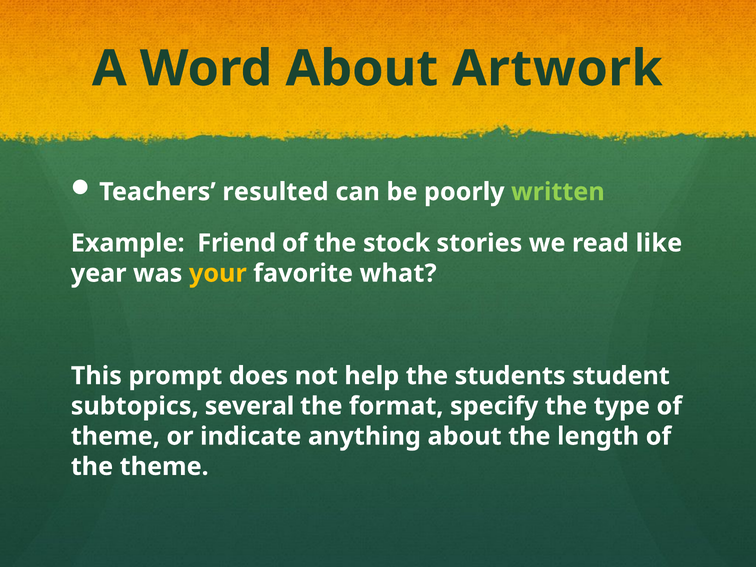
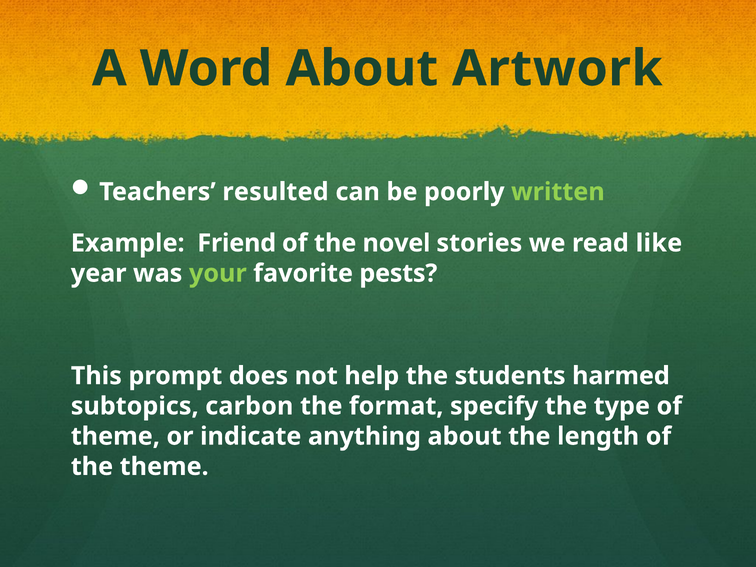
stock: stock -> novel (397, 243)
your colour: yellow -> light green (218, 273)
what: what -> pests (398, 273)
student: student -> harmed (621, 376)
several: several -> carbon (249, 406)
